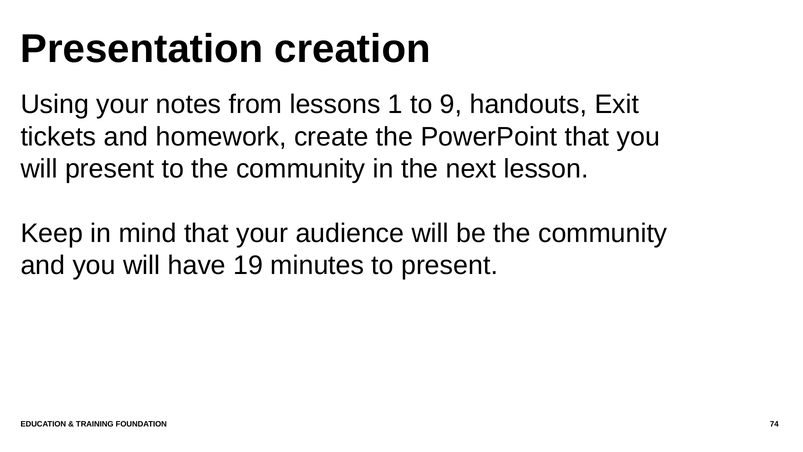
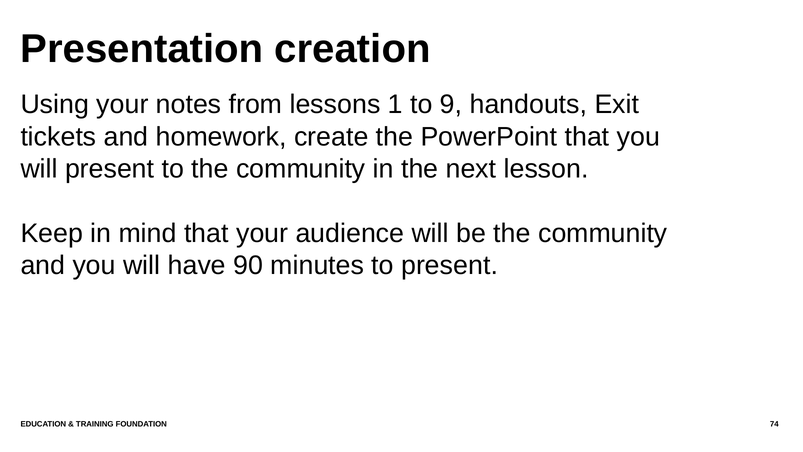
19: 19 -> 90 (248, 265)
